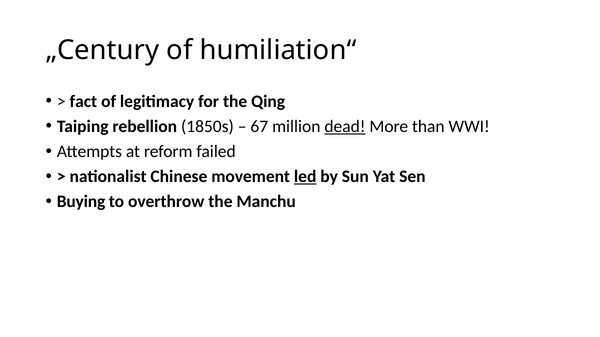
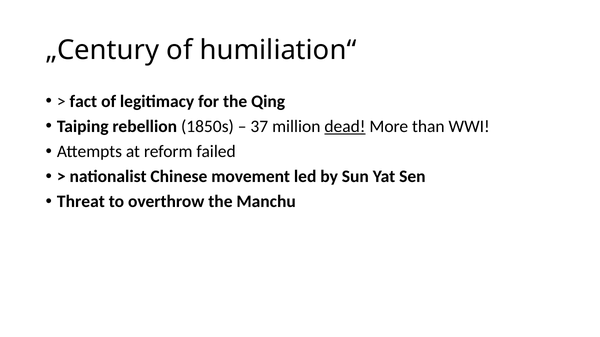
67: 67 -> 37 (259, 127)
led underline: present -> none (305, 177)
Buying: Buying -> Threat (81, 202)
